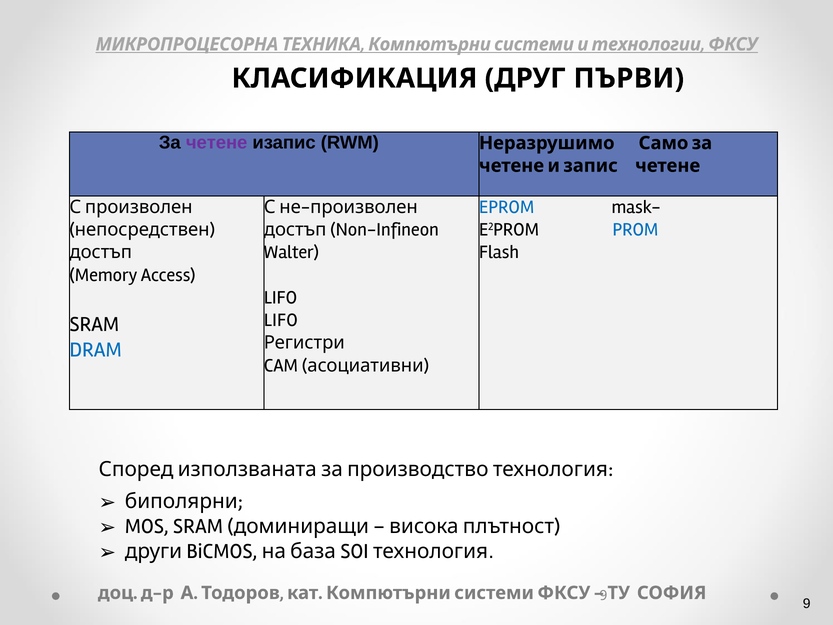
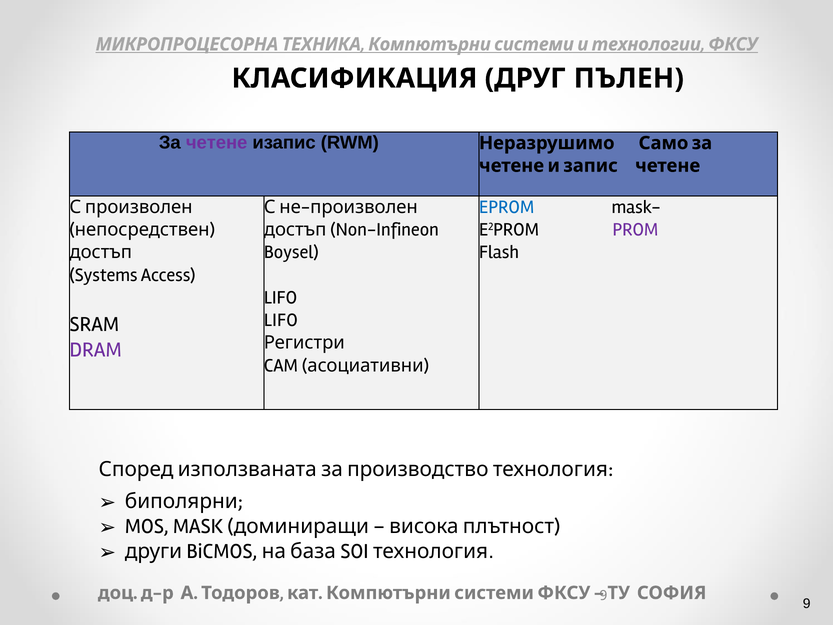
ПЪРВИ: ПЪРВИ -> ПЪЛЕН (629, 78)
PROM colour: blue -> purple (635, 230)
Walter: Walter -> Boysel (291, 252)
Memory: Memory -> Systems (104, 275)
DRAM colour: blue -> purple (96, 350)
MOS SRAM: SRAM -> MASK (198, 526)
